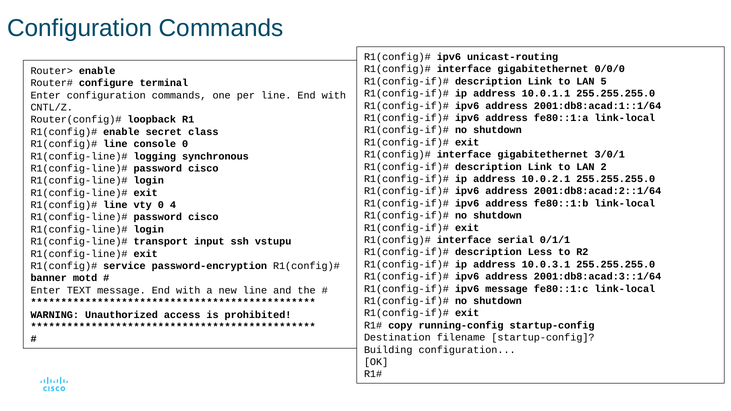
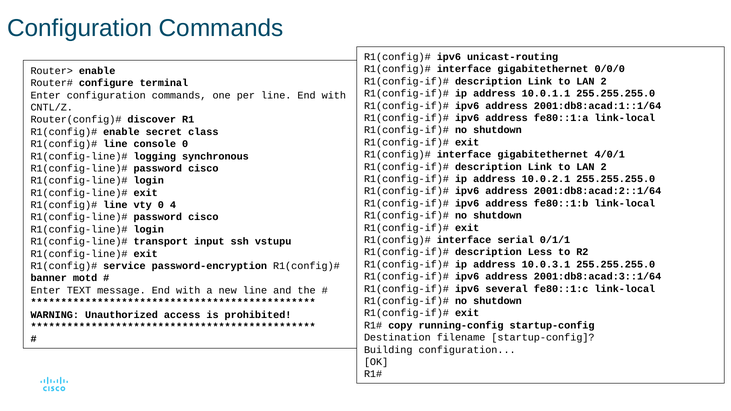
5: 5 -> 2 (604, 81)
loopback: loopback -> discover (152, 120)
3/0/1: 3/0/1 -> 4/0/1 (610, 155)
ipv6 message: message -> several (507, 289)
